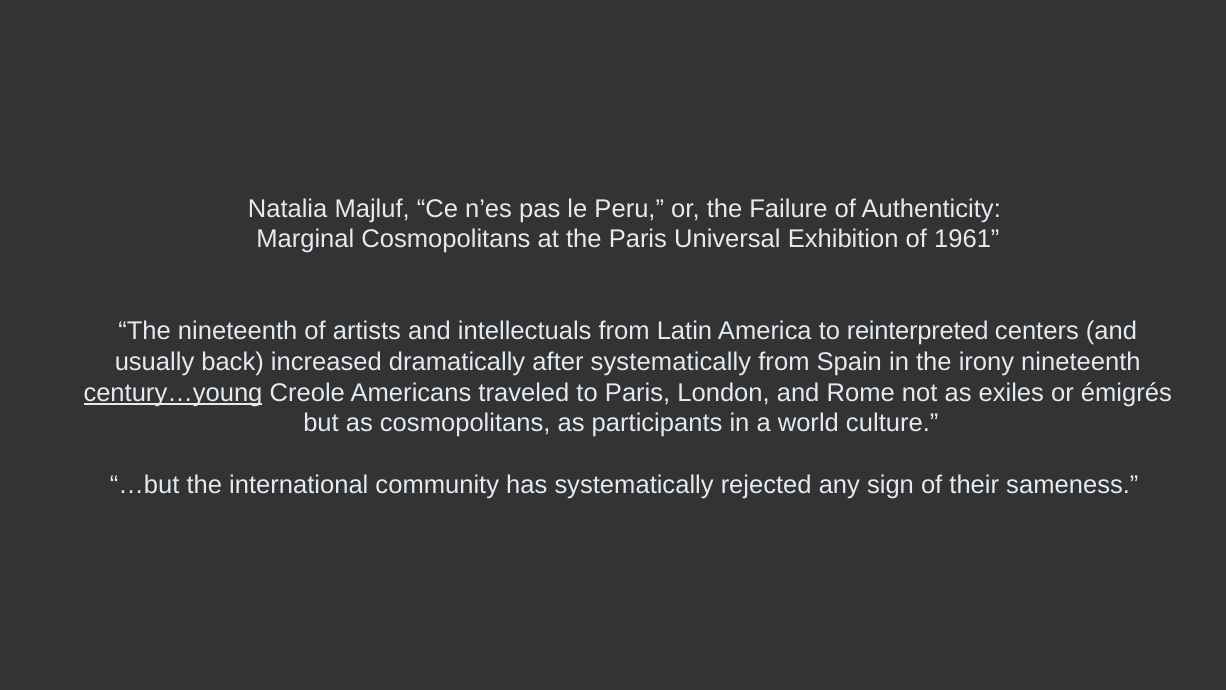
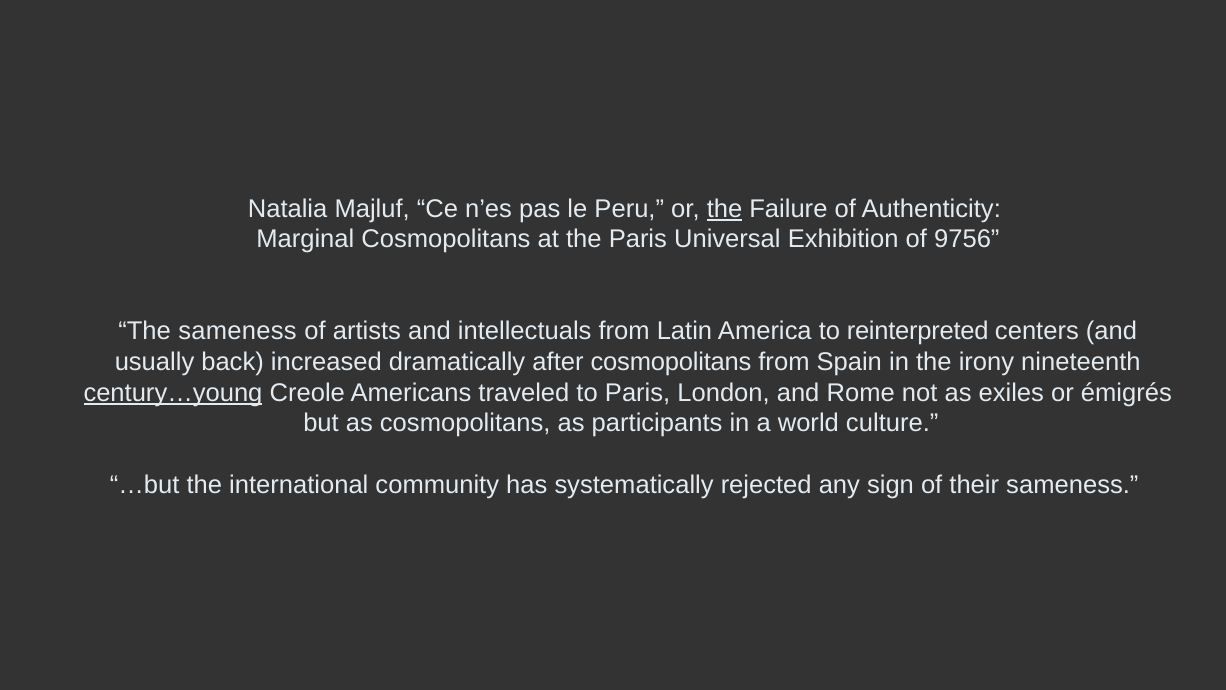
the underline: none -> present (725, 209)
1961: 1961 -> 9756 (967, 239)
The nineteenth: nineteenth -> sameness (238, 331)
after systematically: systematically -> cosmopolitans (671, 362)
